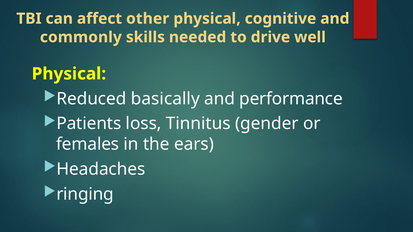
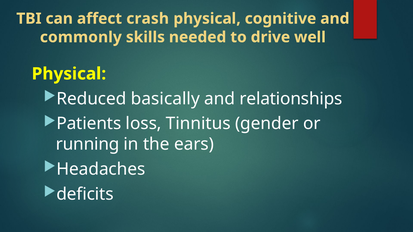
other: other -> crash (148, 19)
performance: performance -> relationships (291, 99)
females: females -> running (88, 144)
ringing: ringing -> deficits (85, 194)
